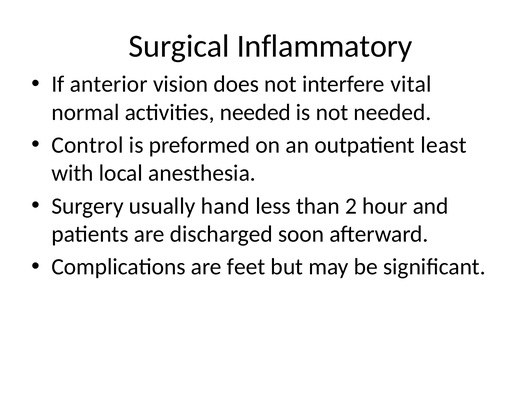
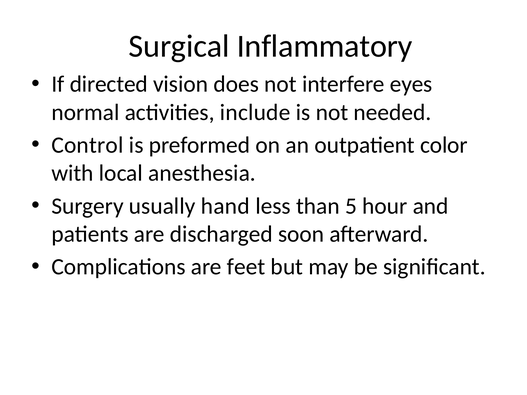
anterior: anterior -> directed (109, 84)
vital: vital -> eyes (411, 84)
activities needed: needed -> include (255, 112)
least: least -> color (444, 145)
2: 2 -> 5 (351, 206)
